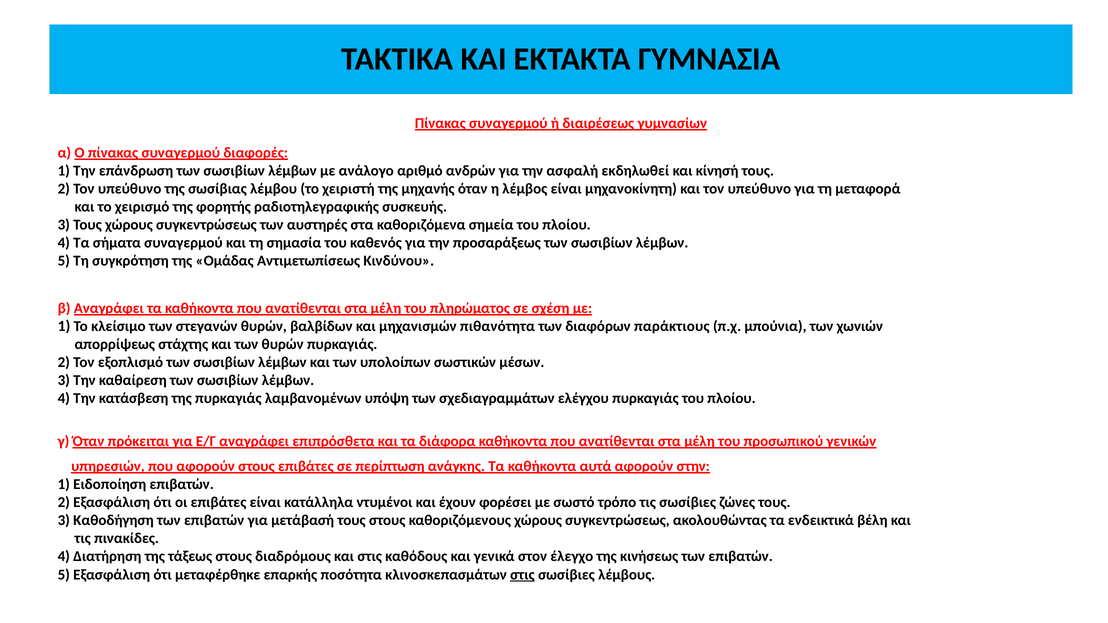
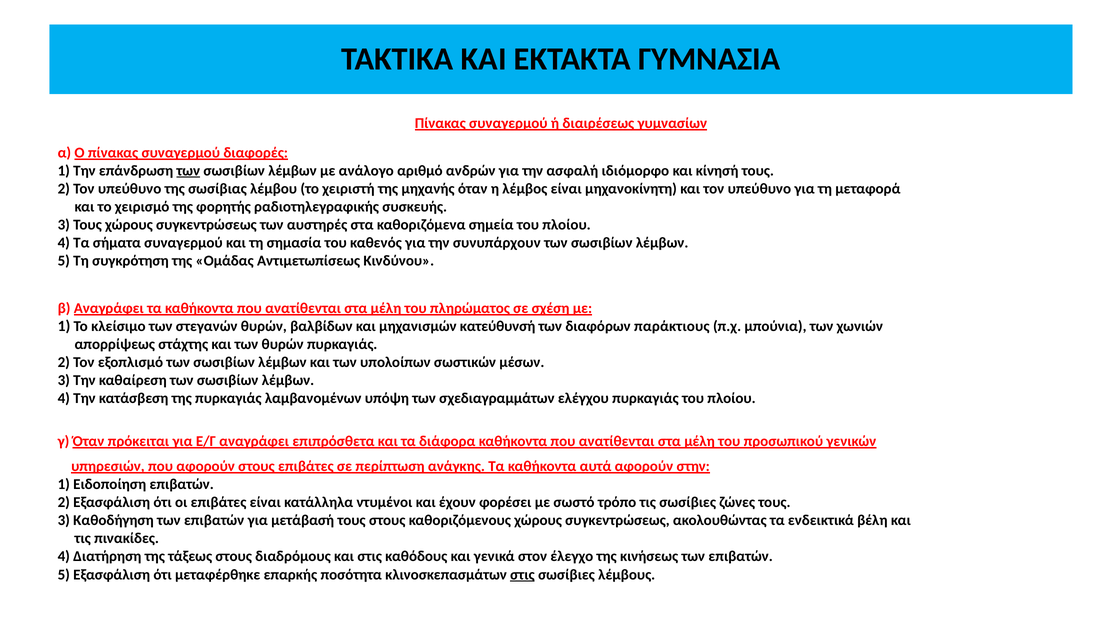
των underline: none -> present (188, 171)
εκδηλωθεί: εκδηλωθεί -> ιδιόμορφο (635, 171)
προσαράξεως: προσαράξεως -> συνυπάρχουν (497, 243)
πιθανότητα: πιθανότητα -> κατεύθυνσή (498, 327)
